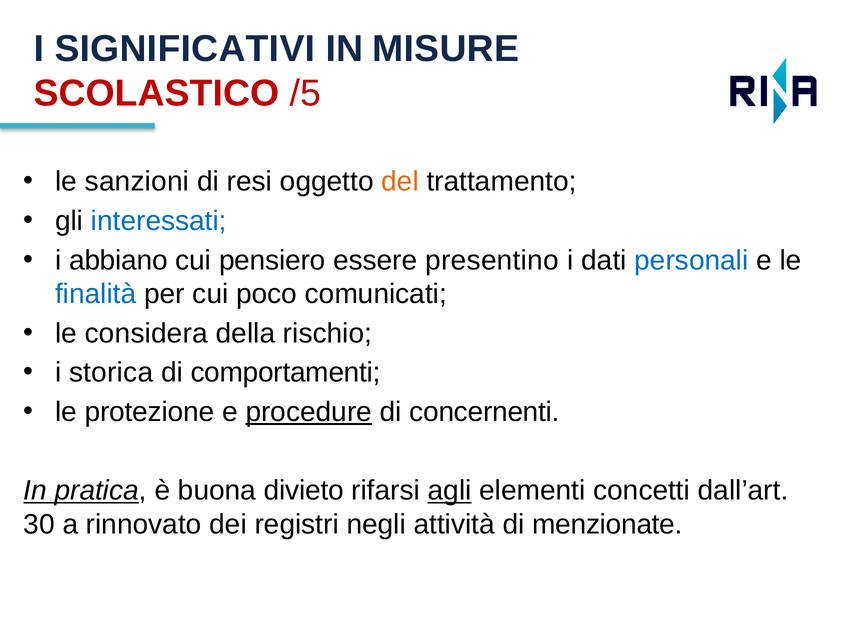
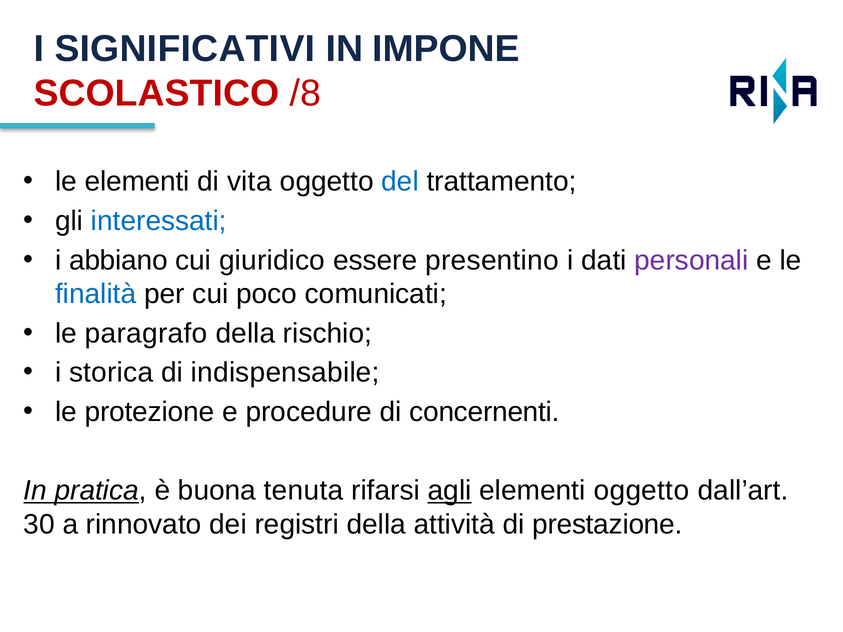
MISURE: MISURE -> IMPONE (446, 49)
/5: /5 -> /8 (306, 94)
le sanzioni: sanzioni -> elementi (137, 182)
resi: resi -> vita (249, 182)
del colour: orange -> blue (400, 182)
pensiero: pensiero -> giuridico (272, 260)
personali colour: blue -> purple (691, 260)
considera: considera -> paragrafo (146, 333)
comportamenti: comportamenti -> indispensabile (285, 373)
procedure underline: present -> none (309, 412)
divieto: divieto -> tenuta (304, 491)
elementi concetti: concetti -> oggetto (641, 491)
registri negli: negli -> della (376, 525)
menzionate: menzionate -> prestazione (607, 525)
